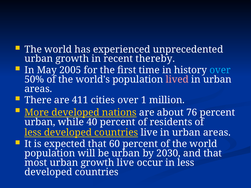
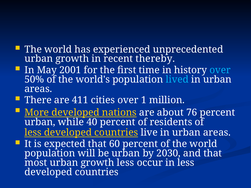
2005: 2005 -> 2001 (70, 70)
lived colour: pink -> light blue (177, 80)
growth live: live -> less (125, 163)
